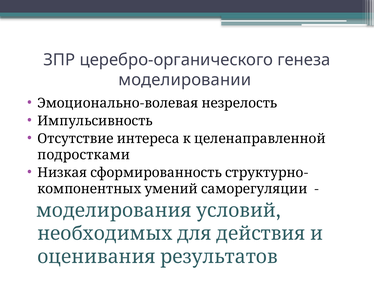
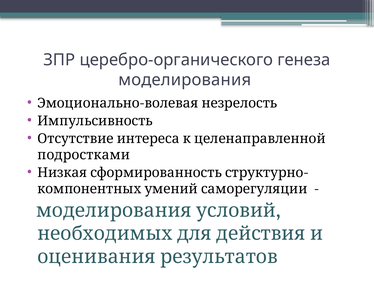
моделировании: моделировании -> моделирования (185, 80)
